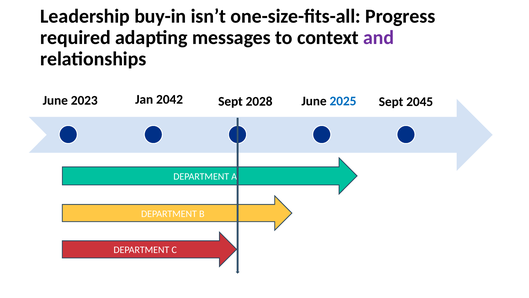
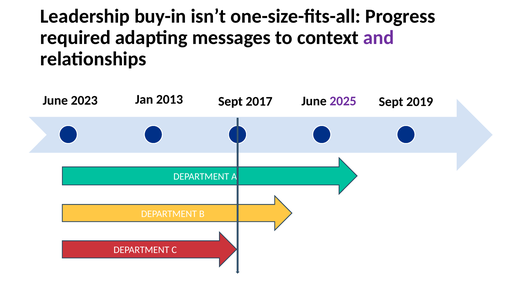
2042: 2042 -> 2013 (170, 99)
2028: 2028 -> 2017 (259, 101)
2025 colour: blue -> purple (343, 101)
2045: 2045 -> 2019 (420, 102)
